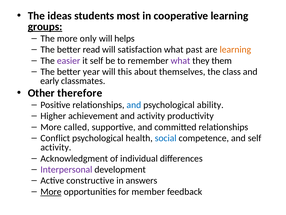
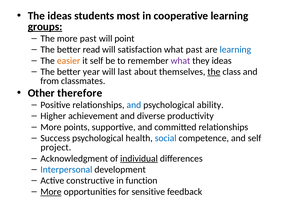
more only: only -> past (88, 38)
helps: helps -> point (124, 38)
learning colour: orange -> blue (235, 49)
easier colour: purple -> orange (69, 61)
they them: them -> ideas (222, 61)
this: this -> last (125, 72)
the underline: none -> present (214, 72)
early: early -> from (50, 81)
and activity: activity -> diverse (151, 116)
called: called -> points (77, 127)
Conflict: Conflict -> Success (55, 138)
activity: activity -> project (56, 147)
individual underline: none -> present (139, 158)
Interpersonal colour: purple -> blue (66, 169)
answers: answers -> function (142, 180)
member: member -> sensitive (148, 191)
